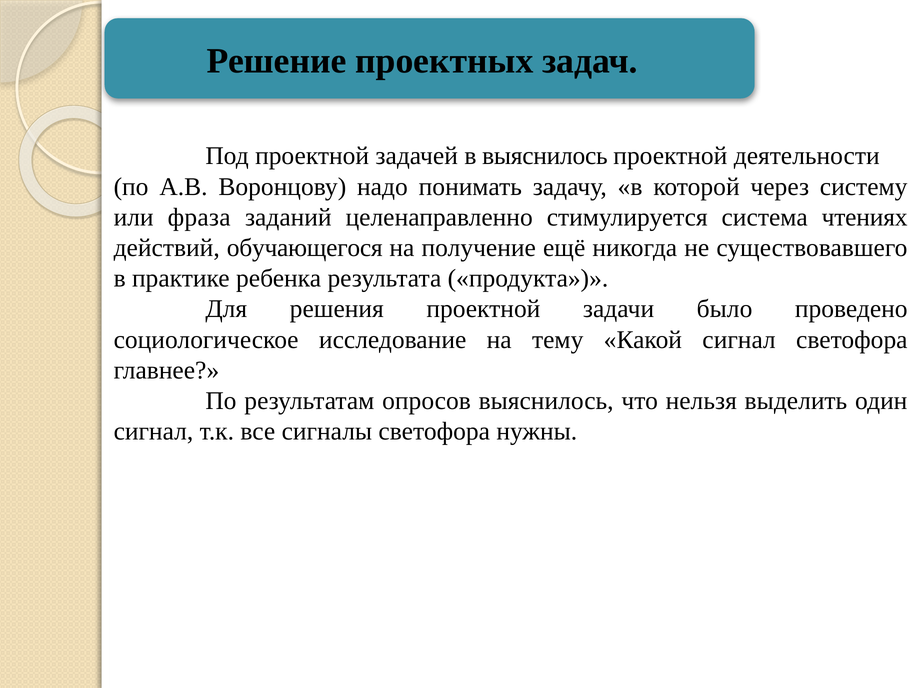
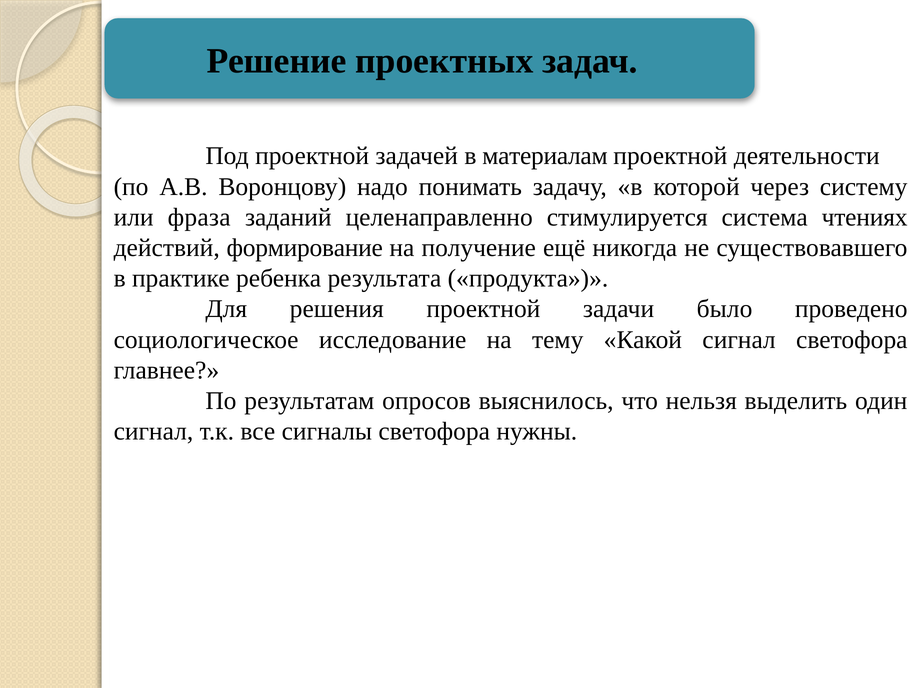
в выяснилось: выяснилось -> материалам (545, 156)
обучающегося: обучающегося -> формирование (305, 248)
